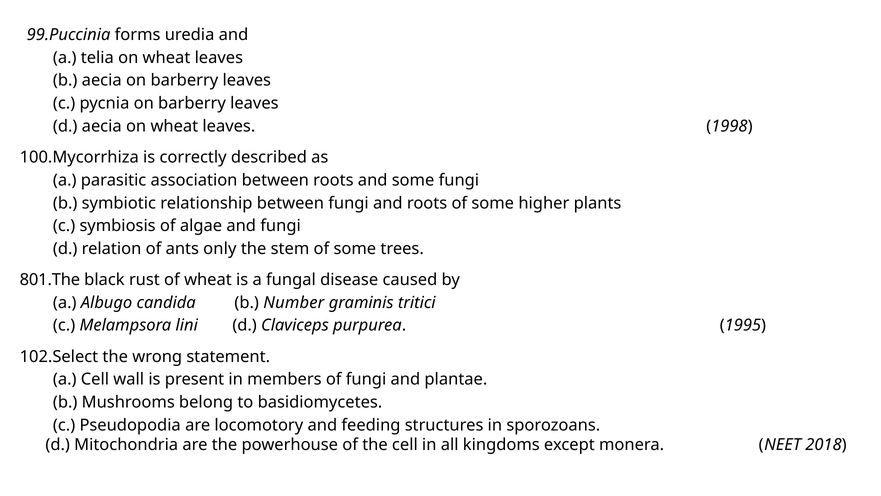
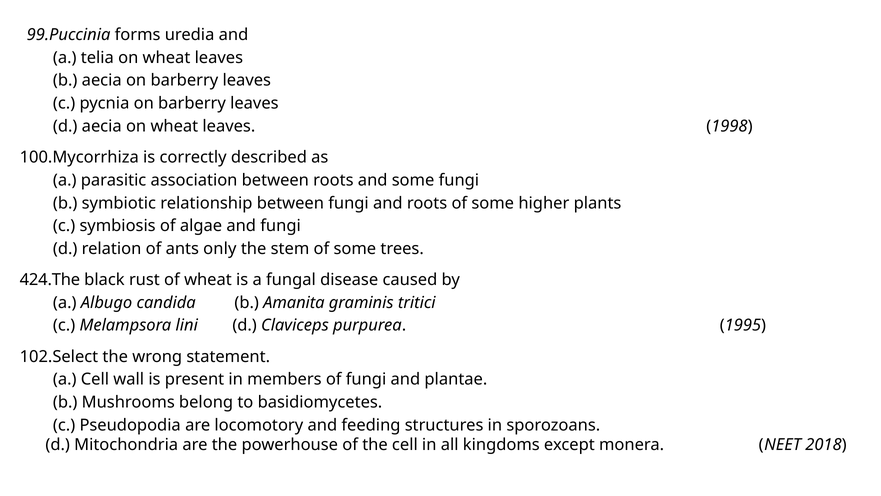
801.The: 801.The -> 424.The (50, 280)
Number: Number -> Amanita (294, 302)
